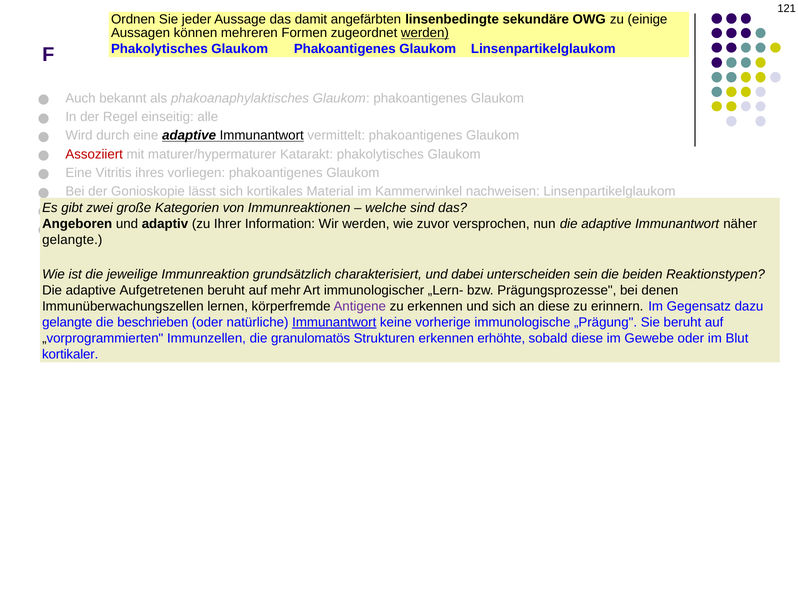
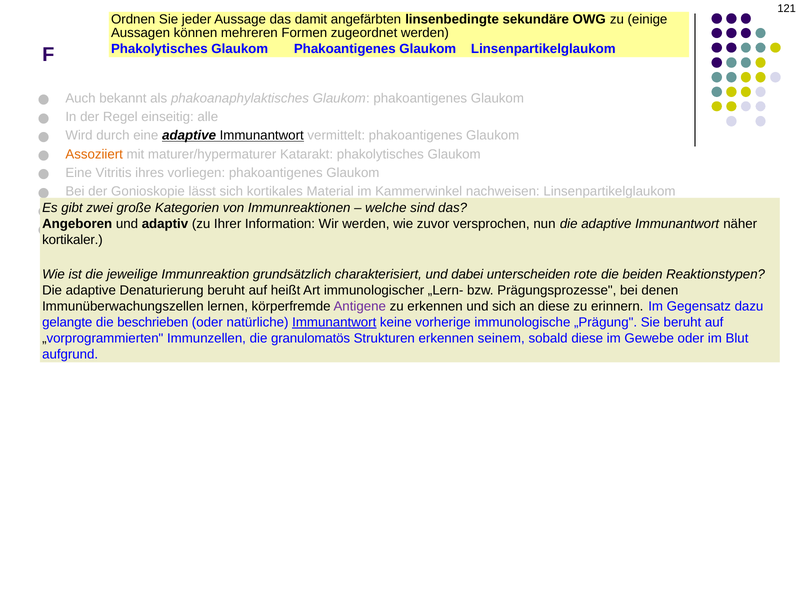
werden underline: present -> none (425, 33)
Assoziiert colour: red -> orange (94, 154)
gelangte: gelangte -> kortikaler (72, 240)
sein: sein -> rote (586, 274)
Aufgetretenen: Aufgetretenen -> Denaturierung (162, 290)
mehr: mehr -> heißt (286, 290)
erhöhte: erhöhte -> seinem (501, 338)
kortikaler: kortikaler -> aufgrund (70, 354)
